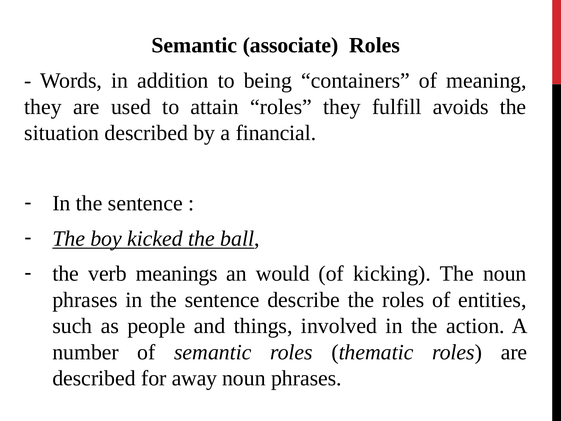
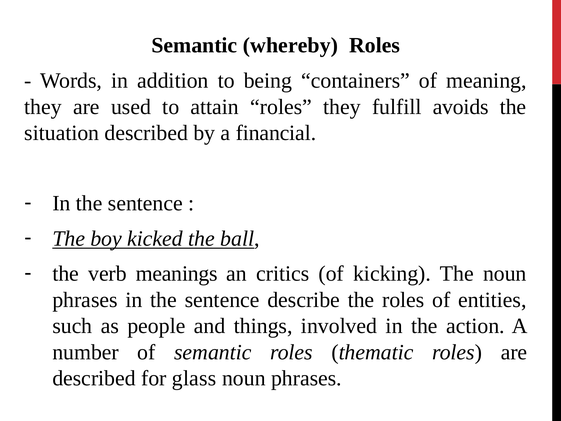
associate: associate -> whereby (290, 45)
would: would -> critics (283, 274)
away: away -> glass (194, 378)
